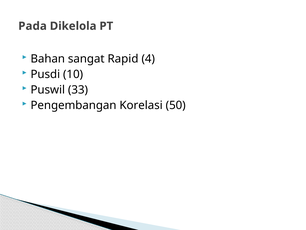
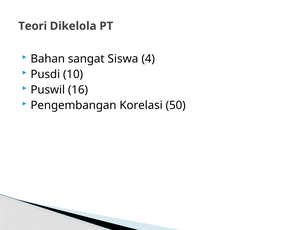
Pada: Pada -> Teori (33, 26)
Rapid: Rapid -> Siswa (123, 59)
33: 33 -> 16 (78, 90)
